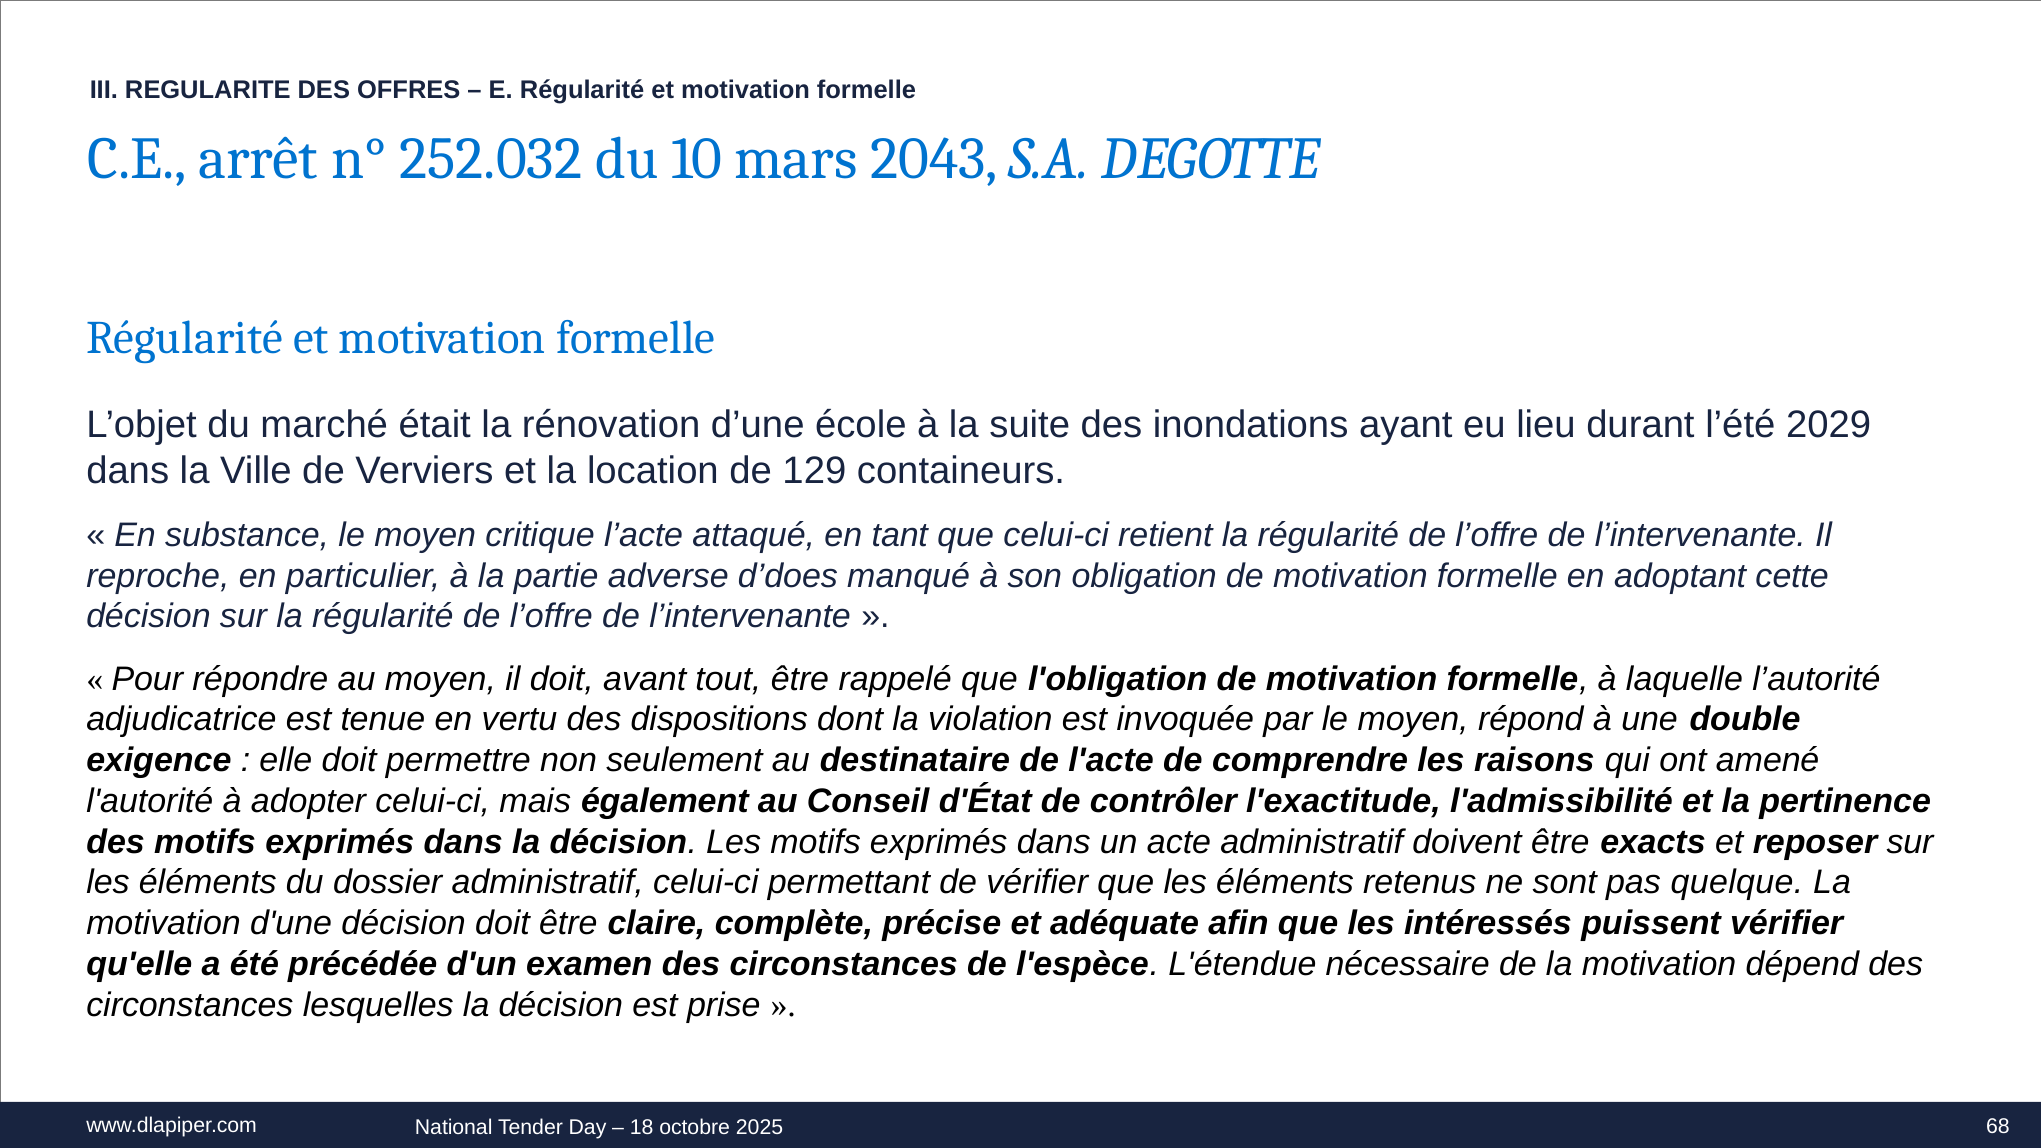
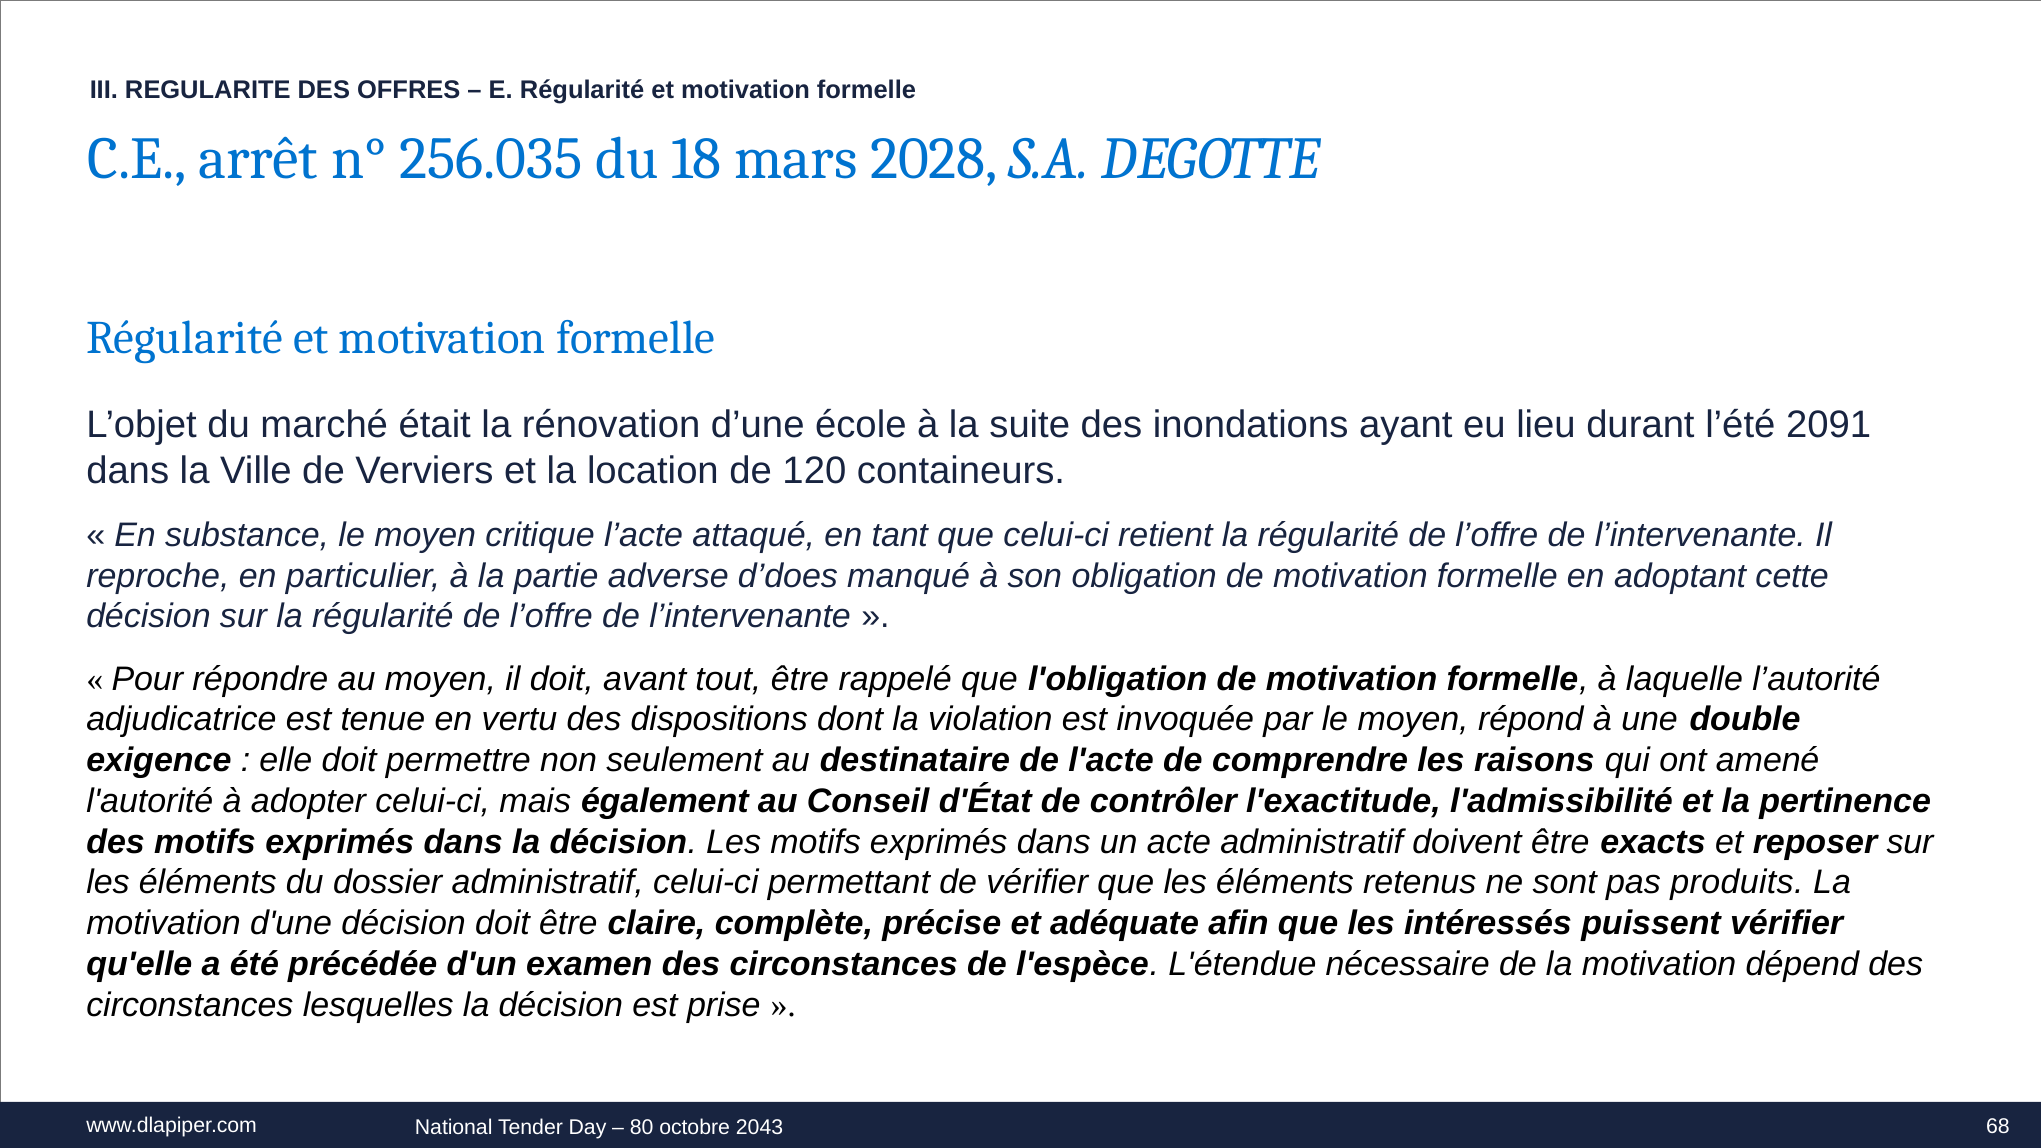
252.032: 252.032 -> 256.035 (491, 159)
10: 10 -> 18 (697, 159)
2043: 2043 -> 2028 (934, 159)
2029: 2029 -> 2091 (1829, 425)
129: 129 -> 120 (814, 471)
quelque: quelque -> produits (1737, 883)
18: 18 -> 80 (642, 1127)
2025: 2025 -> 2043 (760, 1127)
